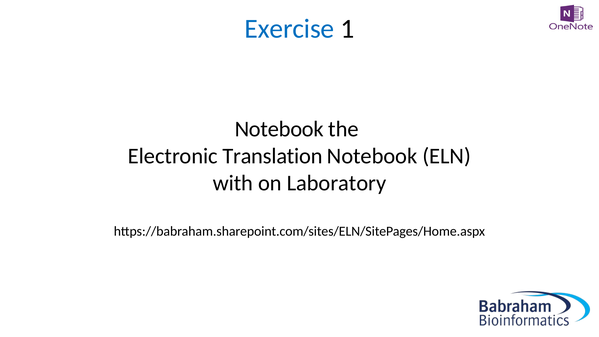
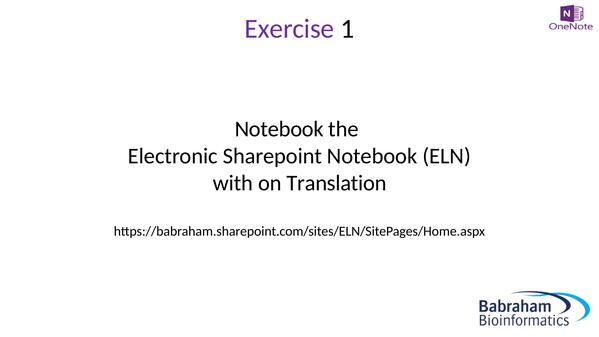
Exercise colour: blue -> purple (289, 29)
Translation: Translation -> Sharepoint (272, 156)
Laboratory: Laboratory -> Translation (337, 183)
